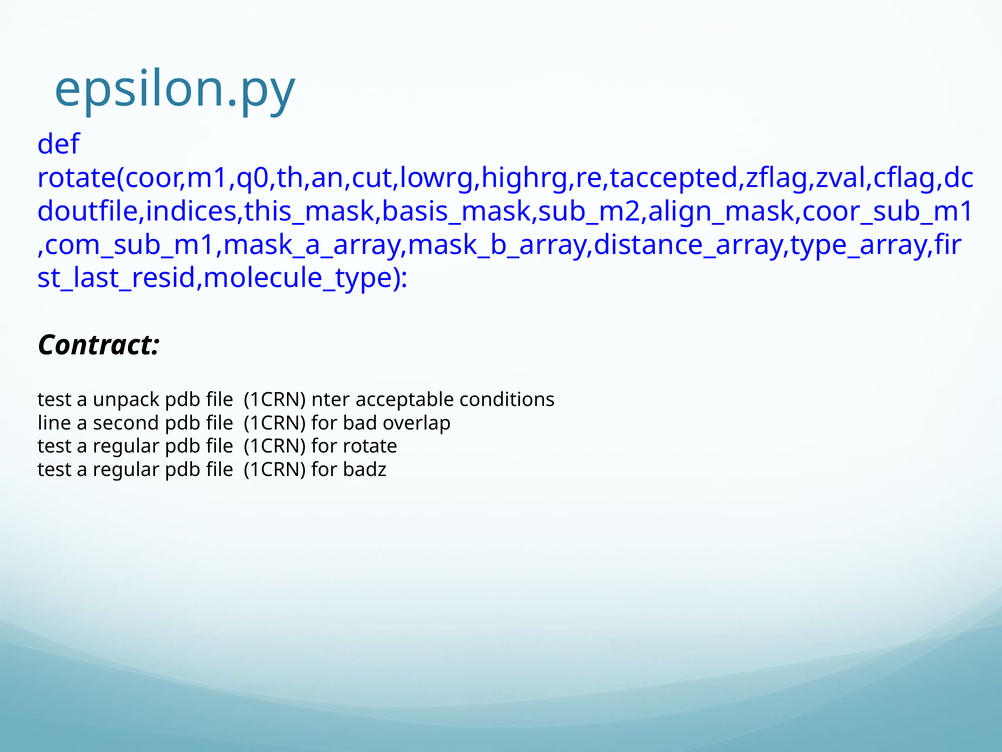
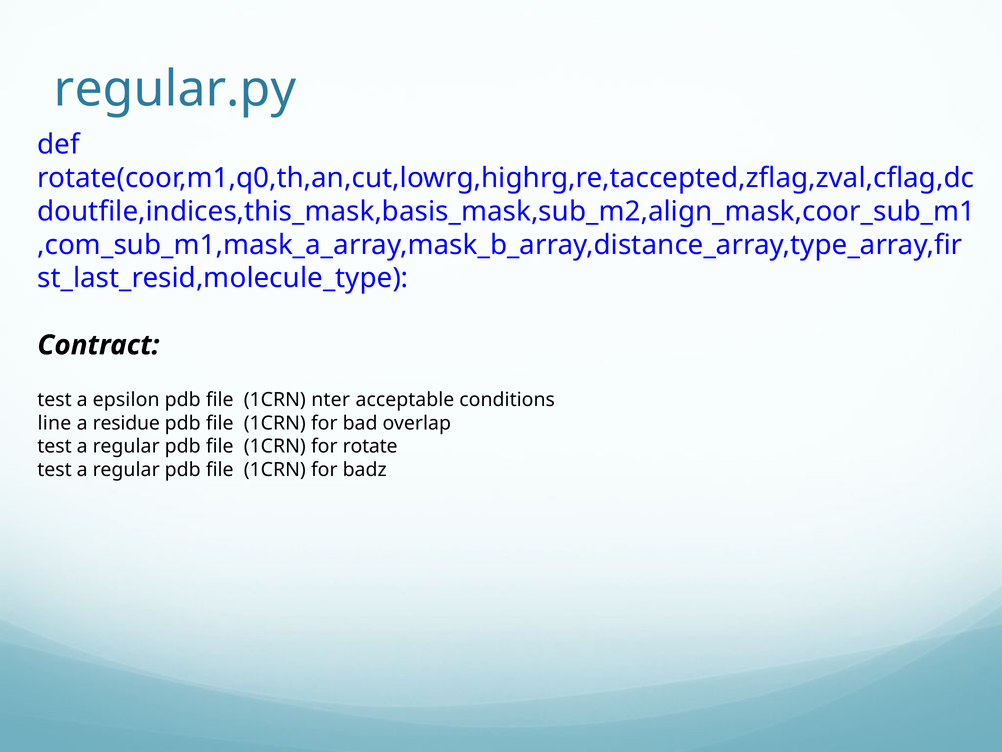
epsilon.py: epsilon.py -> regular.py (175, 89)
unpack: unpack -> epsilon (126, 399)
second: second -> residue (126, 423)
